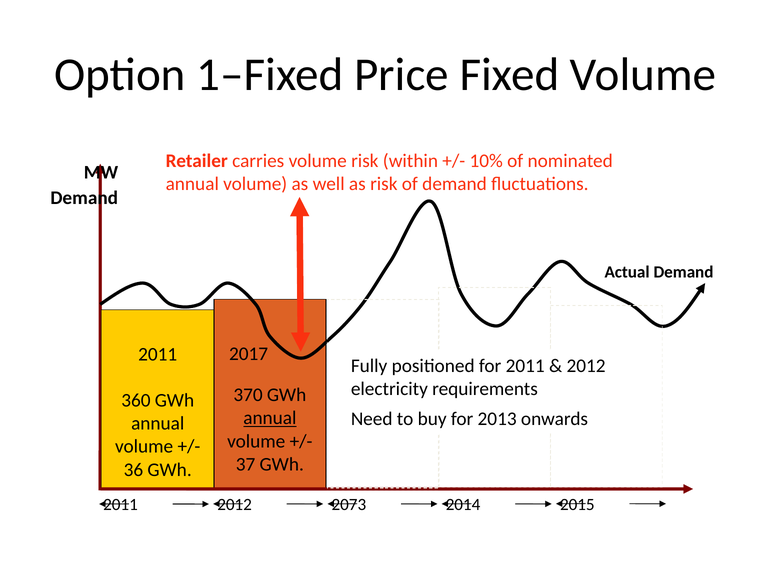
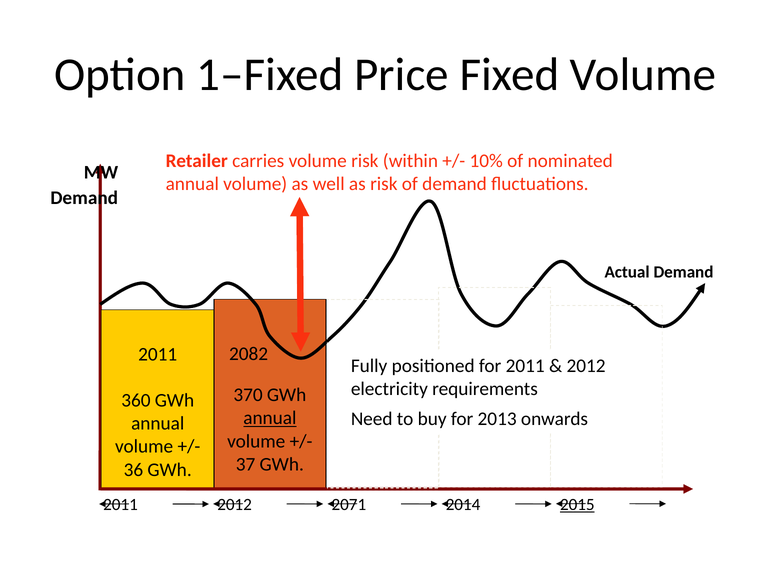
2017: 2017 -> 2082 (249, 354)
2073: 2073 -> 2071 (349, 505)
2015 underline: none -> present (577, 505)
